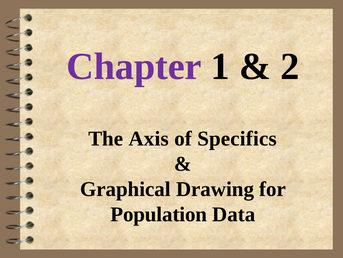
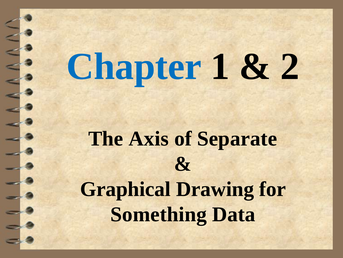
Chapter colour: purple -> blue (134, 66)
Specifics: Specifics -> Separate (237, 138)
Population: Population -> Something (159, 214)
